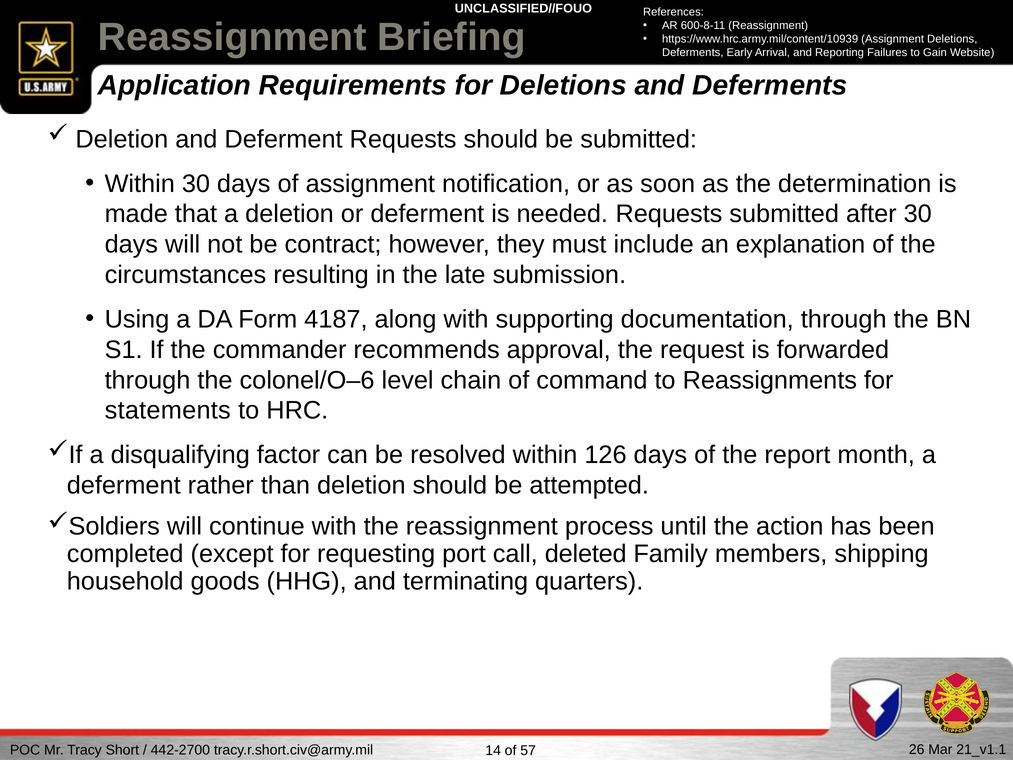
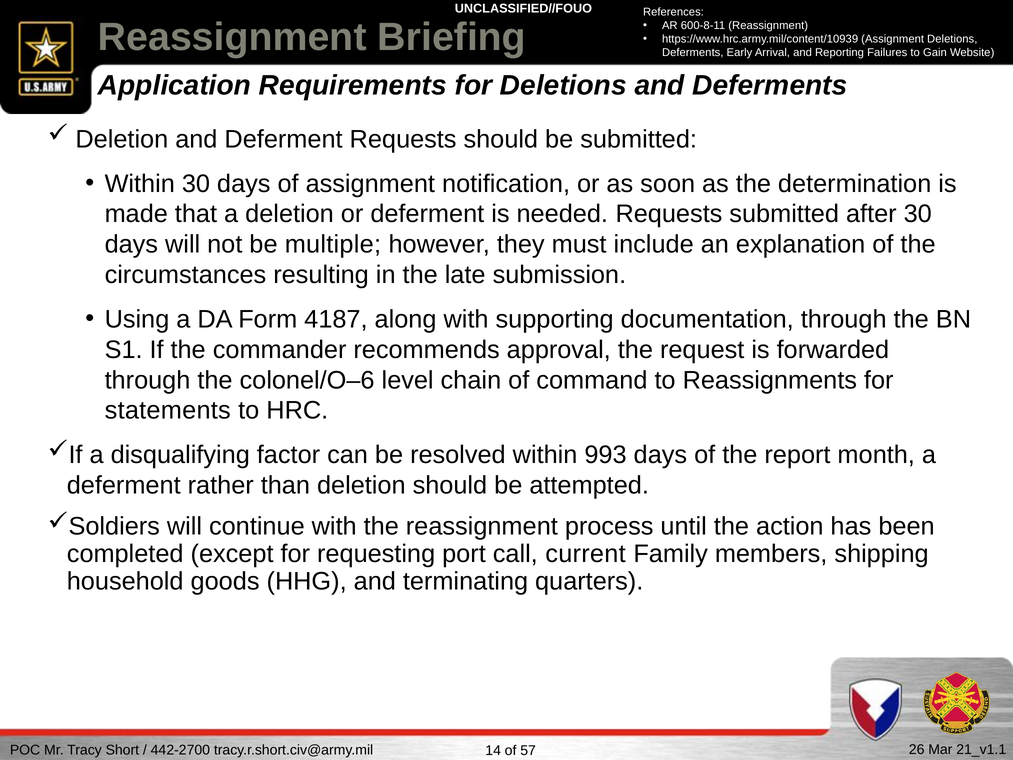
contract: contract -> multiple (333, 244)
126: 126 -> 993 (605, 455)
deleted: deleted -> current (586, 554)
